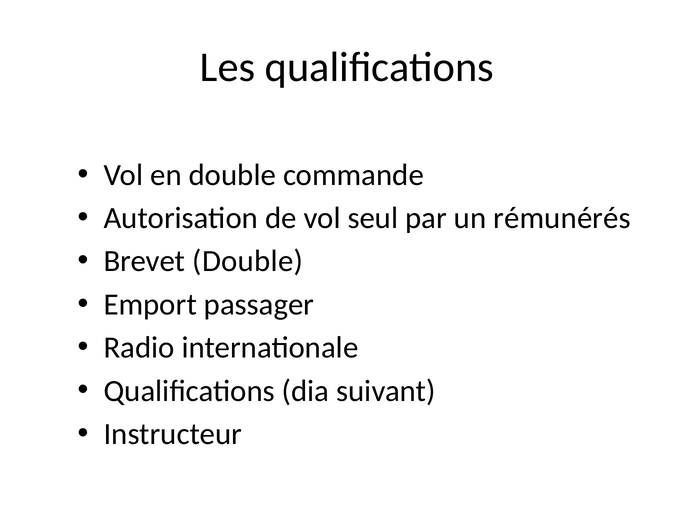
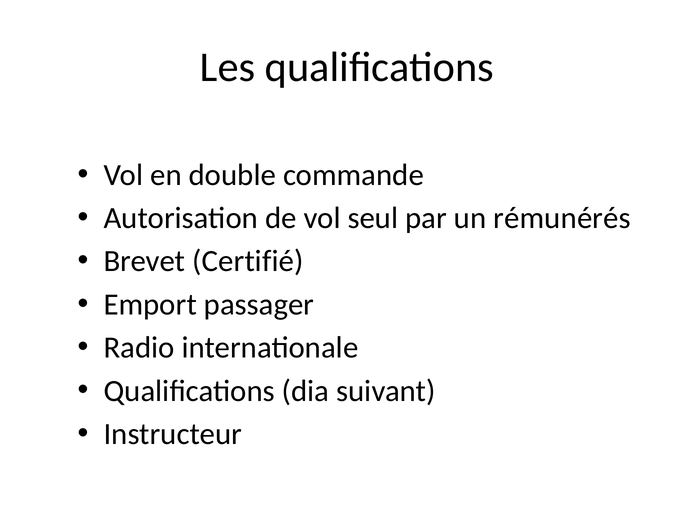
Brevet Double: Double -> Certifié (248, 262)
